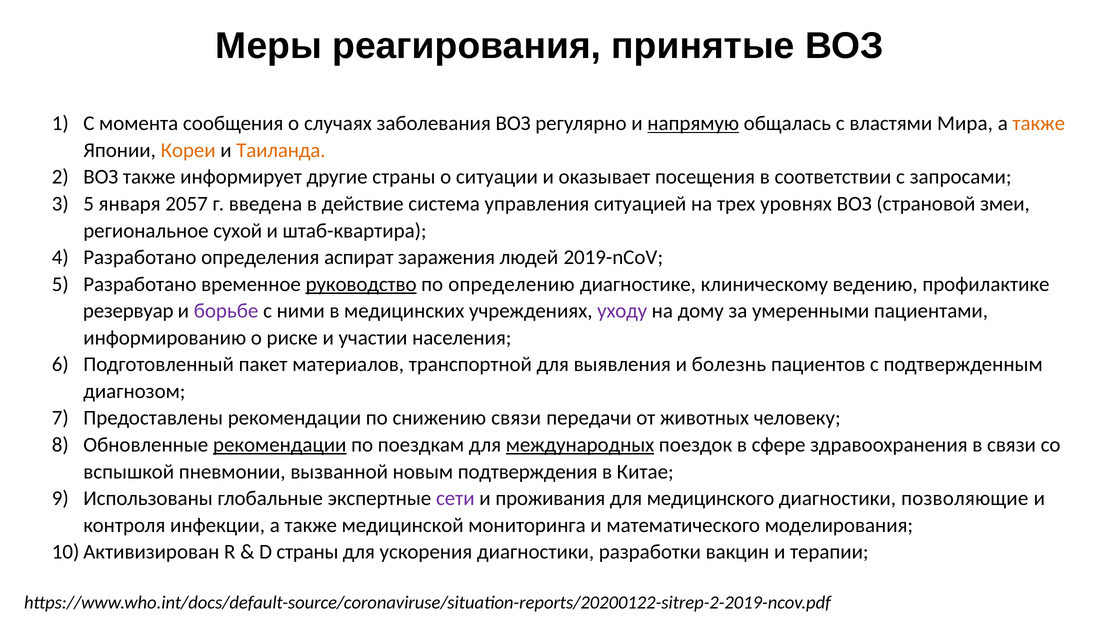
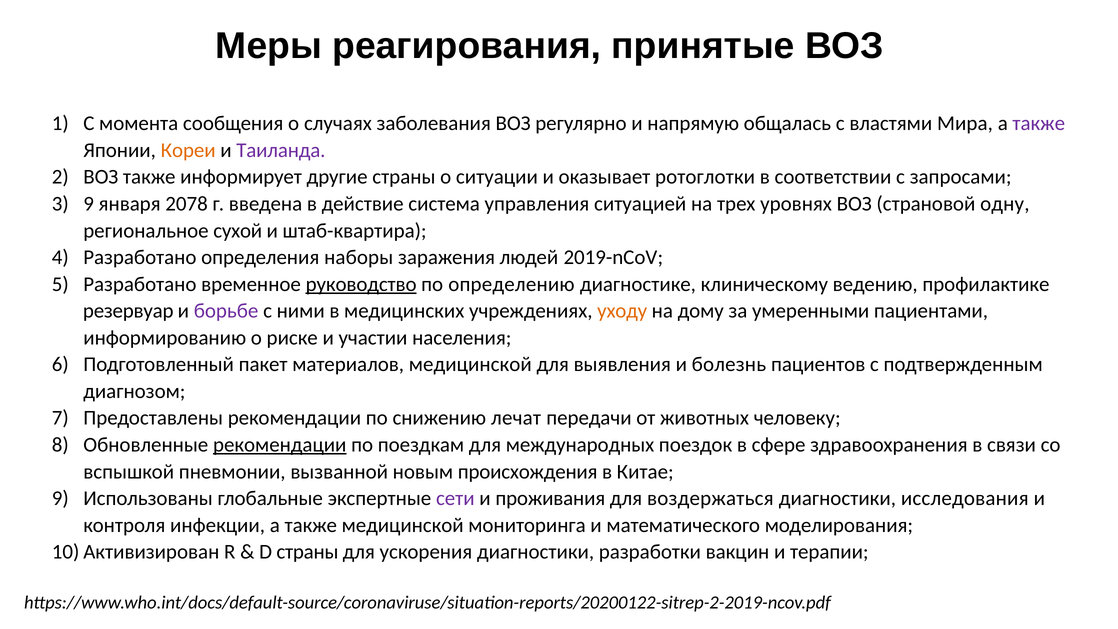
напрямую underline: present -> none (693, 123)
также colour: orange -> purple (1039, 123)
Таиланда colour: orange -> purple (281, 150)
посещения: посещения -> ротоглотки (705, 177)
5: 5 -> 9 (89, 204)
2057: 2057 -> 2078 (187, 204)
змеи: змеи -> одну (1005, 204)
аспират: аспират -> наборы (359, 257)
уходу colour: purple -> orange (622, 311)
материалов транспортной: транспортной -> медицинской (470, 364)
снижению связи: связи -> лечат (516, 418)
международных underline: present -> none (580, 445)
подтверждения: подтверждения -> происхождения (528, 472)
медицинского: медицинского -> воздержаться (710, 498)
позволяющие: позволяющие -> исследования (965, 498)
